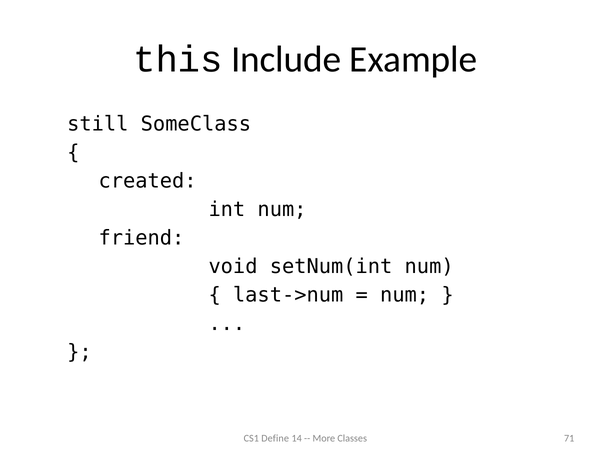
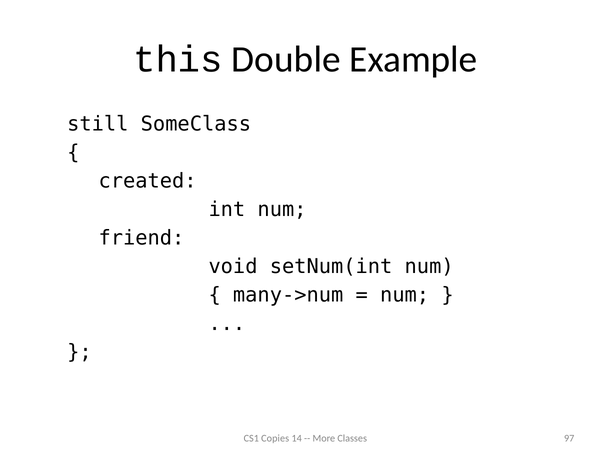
Include: Include -> Double (286, 59)
last->num: last->num -> many->num (288, 295)
Define: Define -> Copies (275, 438)
71: 71 -> 97 (569, 438)
